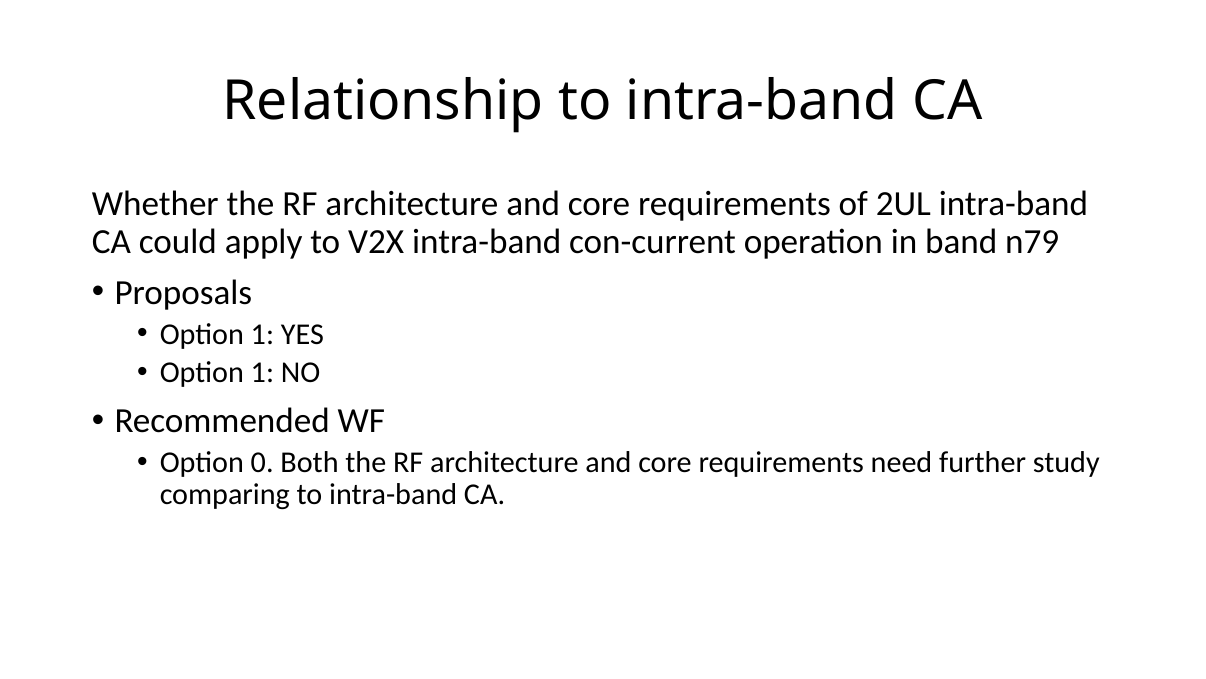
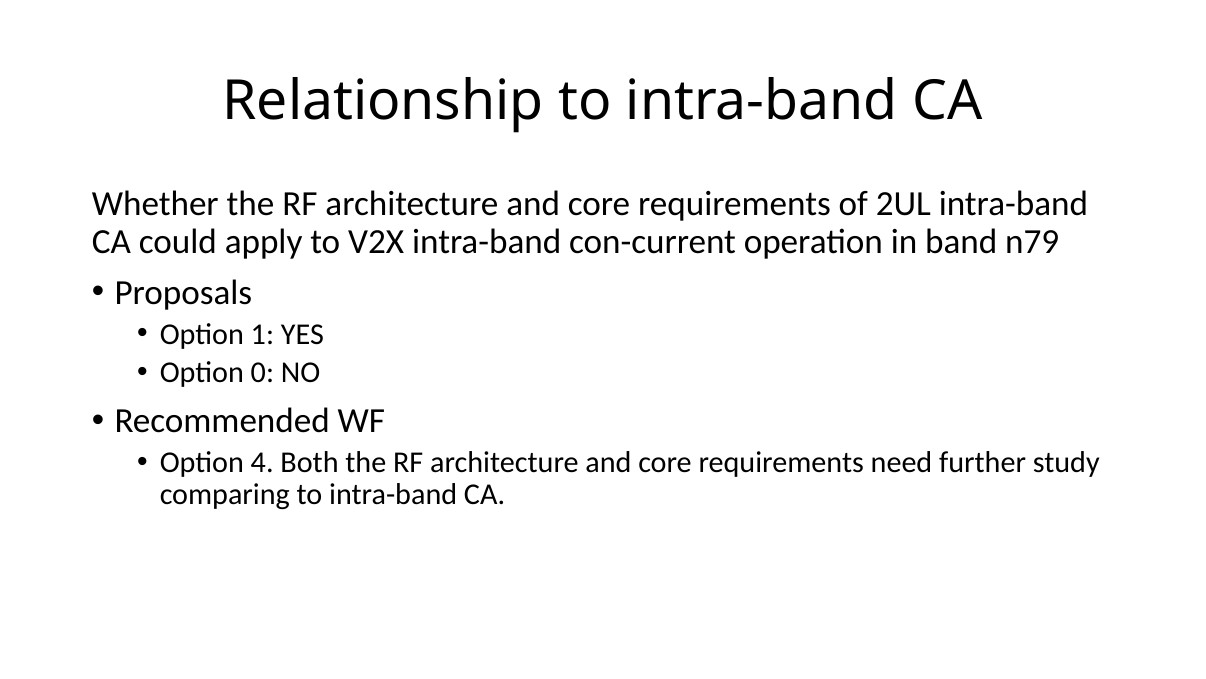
1: 1 -> 0 (262, 373)
0: 0 -> 4 (262, 462)
